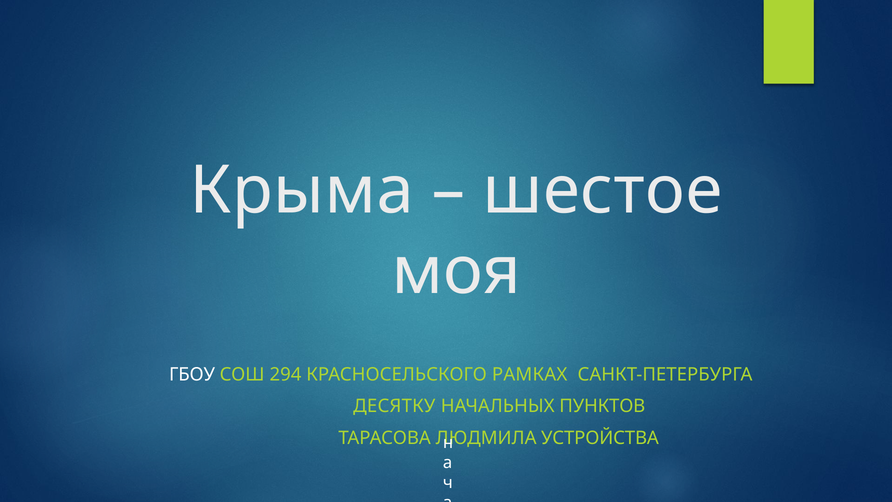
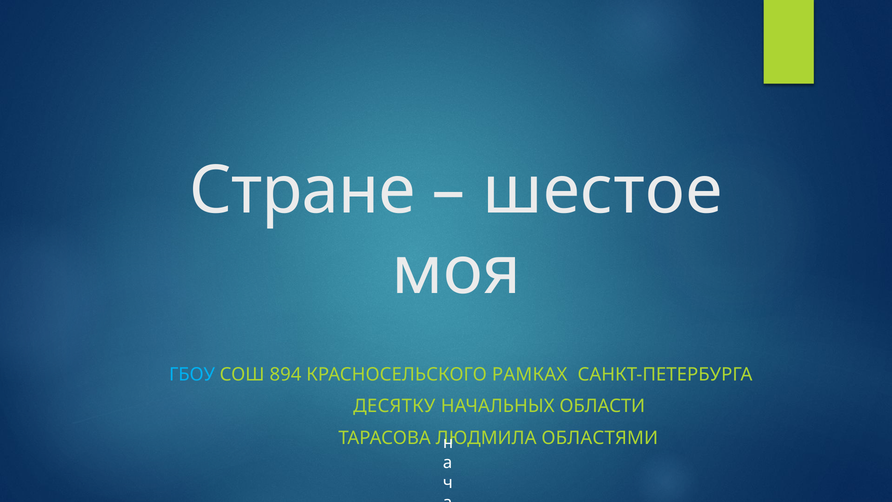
Крыма: Крыма -> Стране (302, 191)
ГБОУ colour: white -> light blue (192, 375)
294: 294 -> 894 (285, 375)
ПУНКТОВ: ПУНКТОВ -> ОБЛАСТИ (602, 406)
УСТРОЙСТВА: УСТРОЙСТВА -> ОБЛАСТЯМИ (600, 438)
